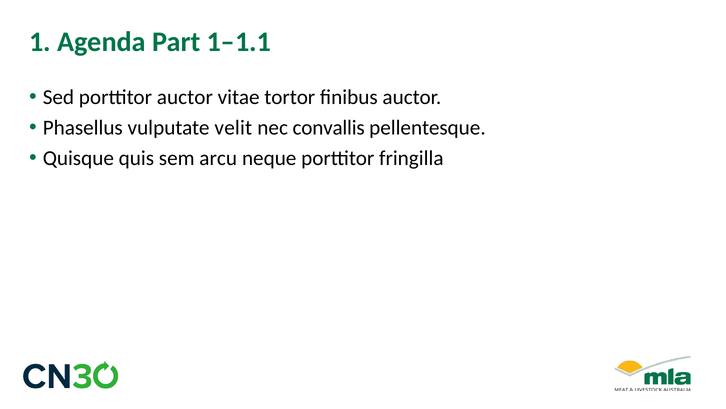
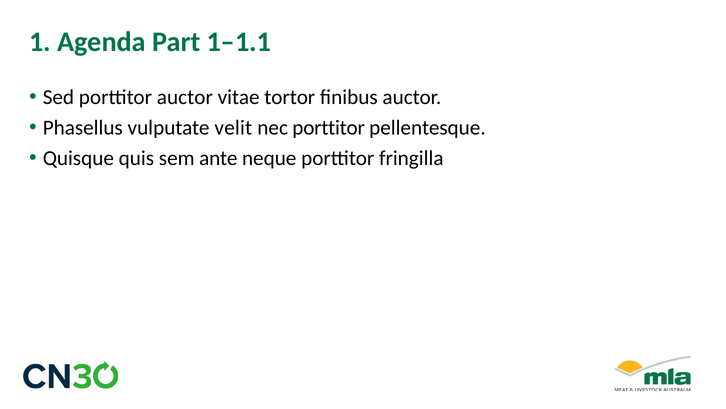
nec convallis: convallis -> porttitor (329, 127)
arcu: arcu -> ante (218, 158)
